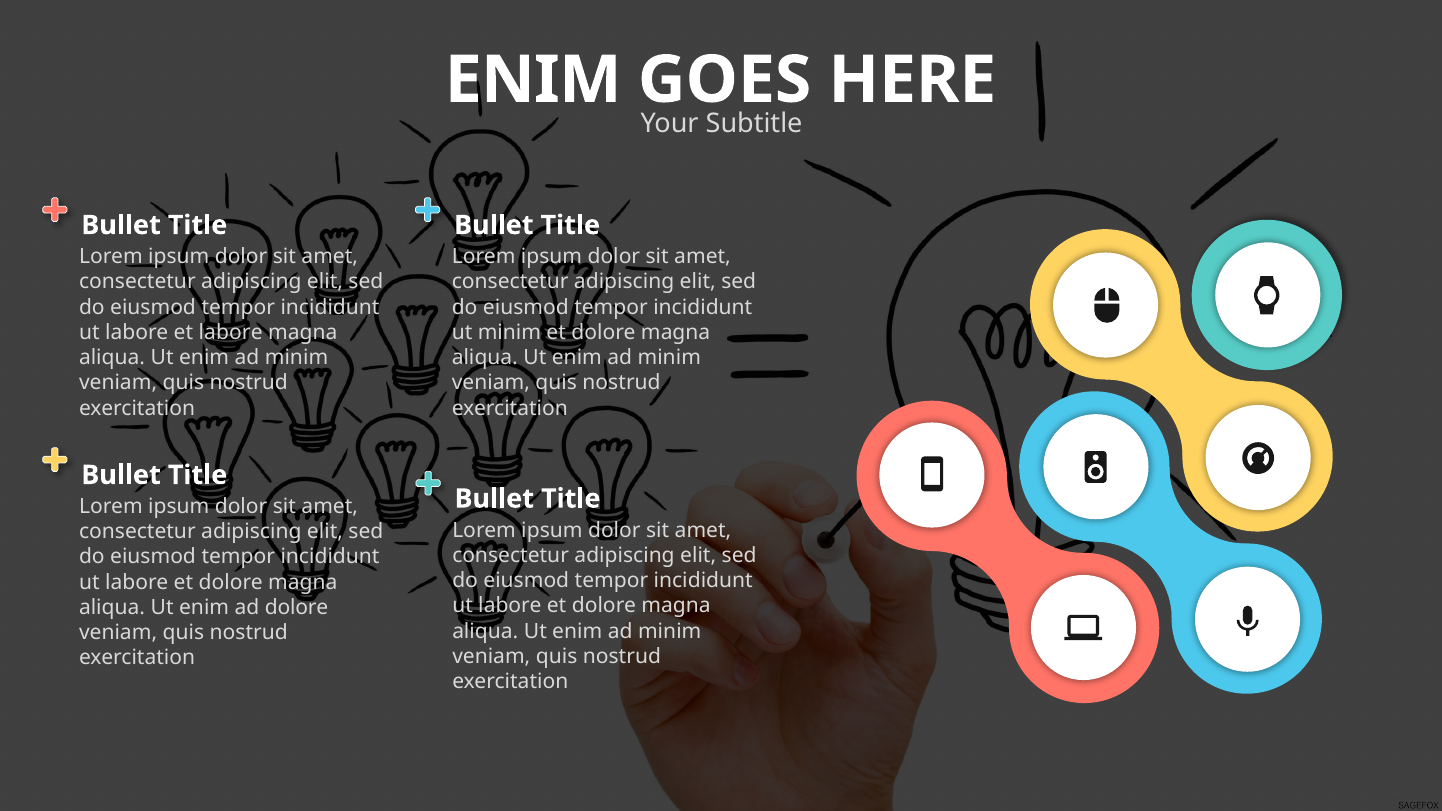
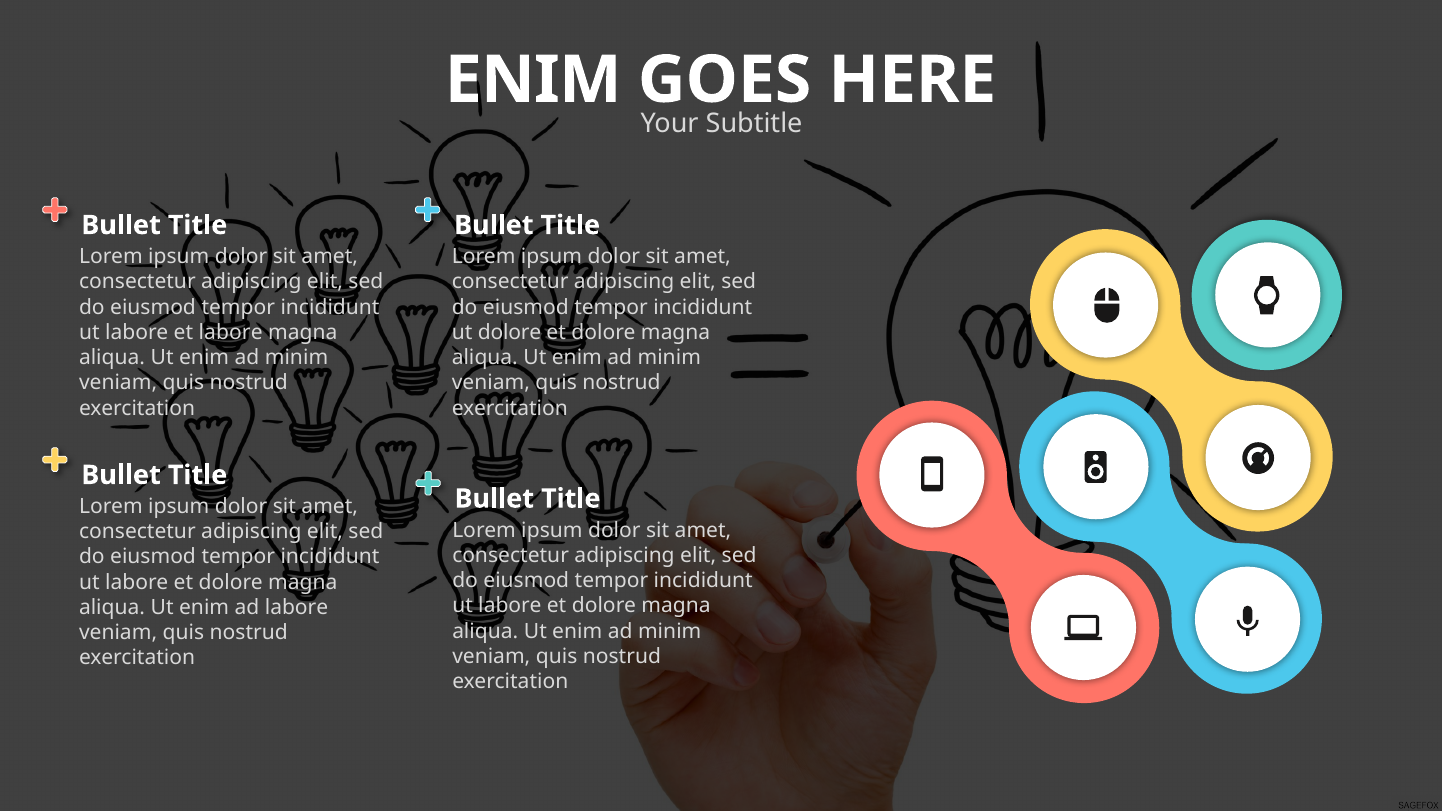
ut minim: minim -> dolore (509, 332)
ad dolore: dolore -> labore (297, 608)
